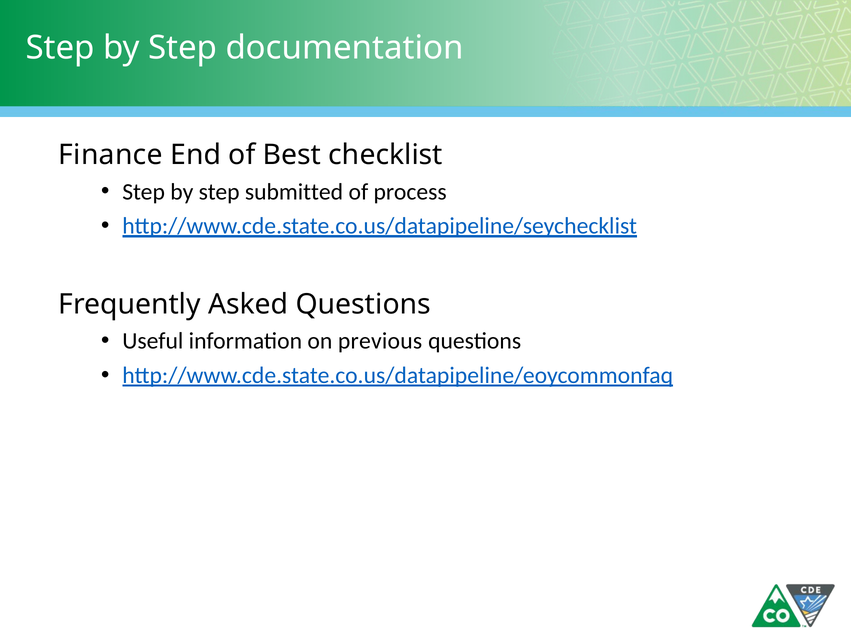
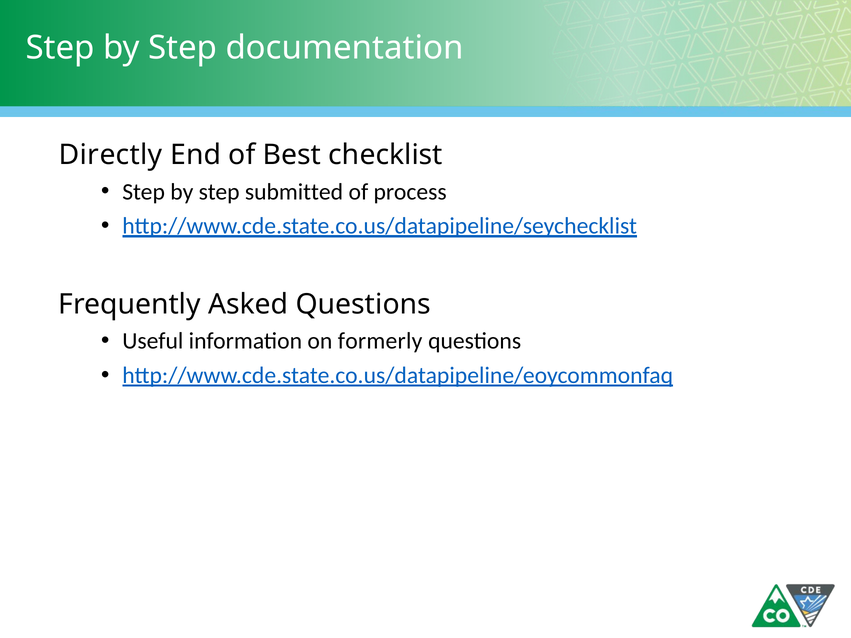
Finance: Finance -> Directly (111, 155)
previous: previous -> formerly (380, 341)
